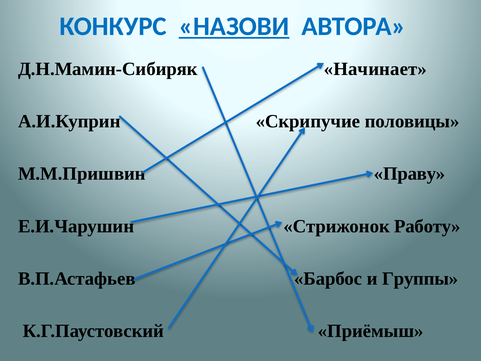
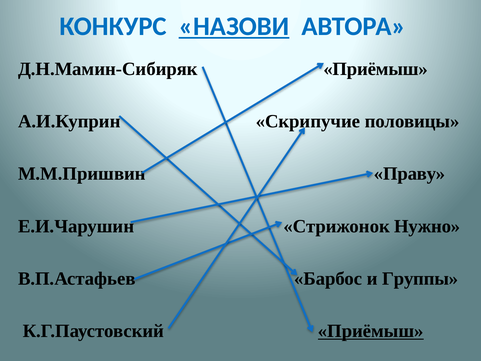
Начинает: Начинает -> Приёмыш (376, 69)
Работу: Работу -> Нужно (427, 226)
Приёмыш underline: none -> present (371, 331)
